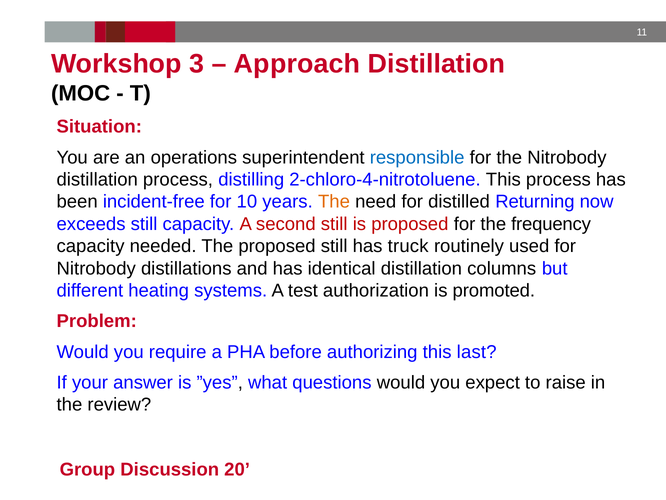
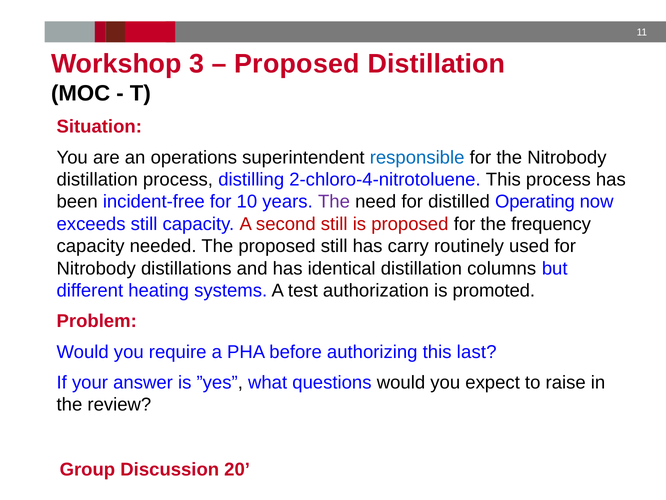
Approach: Approach -> Proposed (297, 64)
The colour: orange -> purple (334, 202)
Returning: Returning -> Operating (535, 202)
truck: truck -> carry (408, 246)
